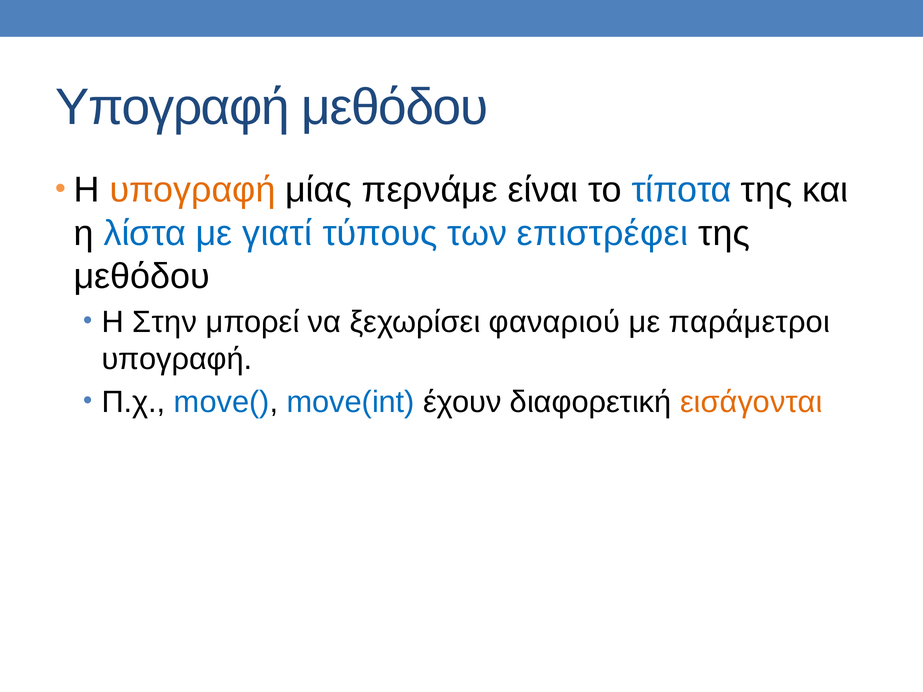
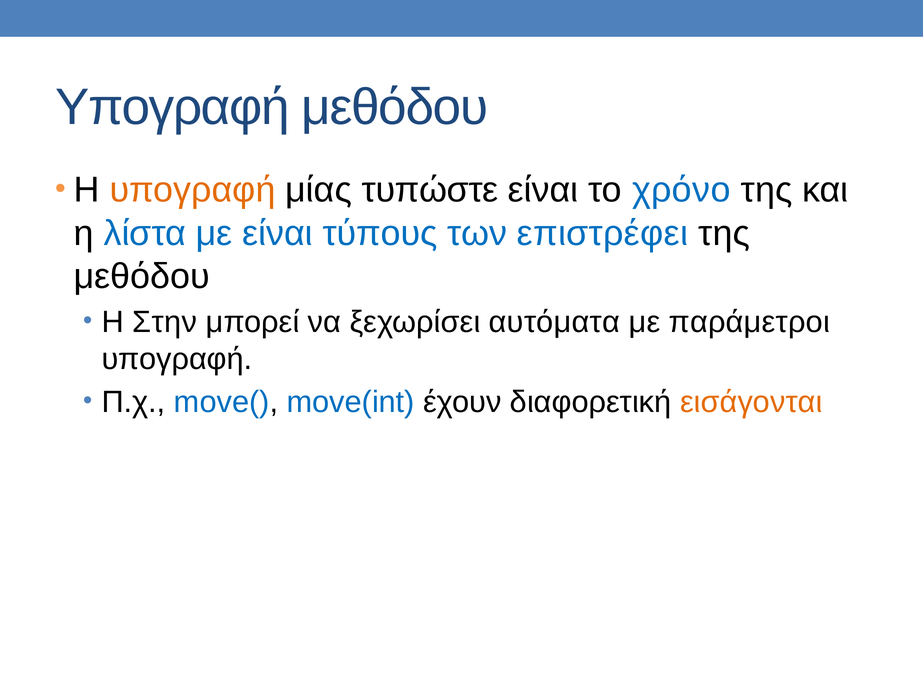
περνάμε: περνάμε -> τυπώστε (430, 190)
τίποτα: τίποτα -> χρόνο (681, 190)
με γιατί: γιατί -> είναι (278, 233)
φαναριού: φαναριού -> αυτόματα (554, 322)
